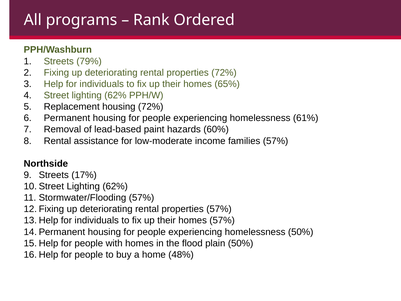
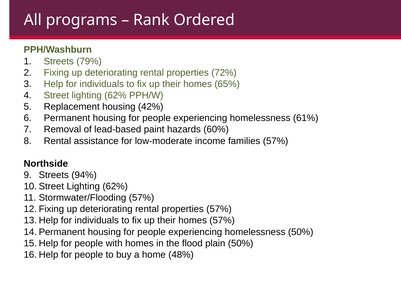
housing 72%: 72% -> 42% (151, 107)
17%: 17% -> 94% (84, 175)
